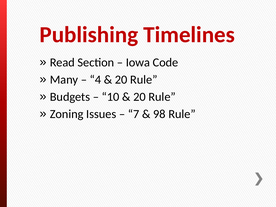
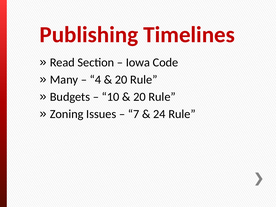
98: 98 -> 24 (159, 114)
